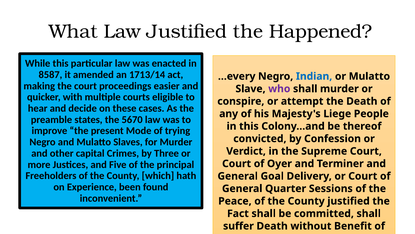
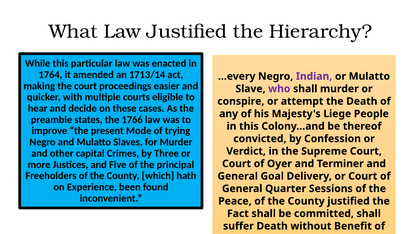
Happened: Happened -> Hierarchy (321, 31)
8587: 8587 -> 1764 (50, 75)
Indian colour: blue -> purple (314, 76)
5670: 5670 -> 1766 (132, 119)
